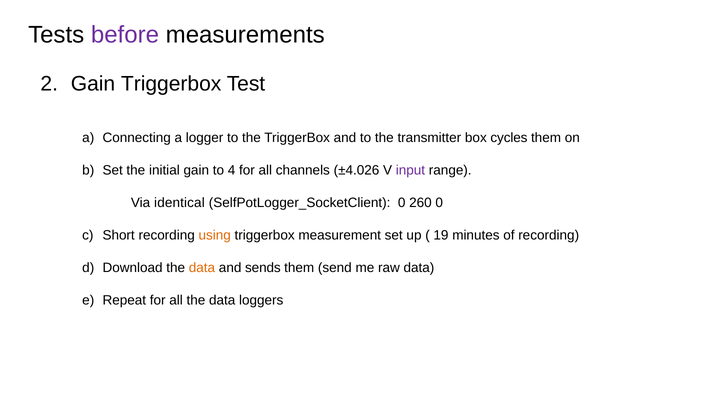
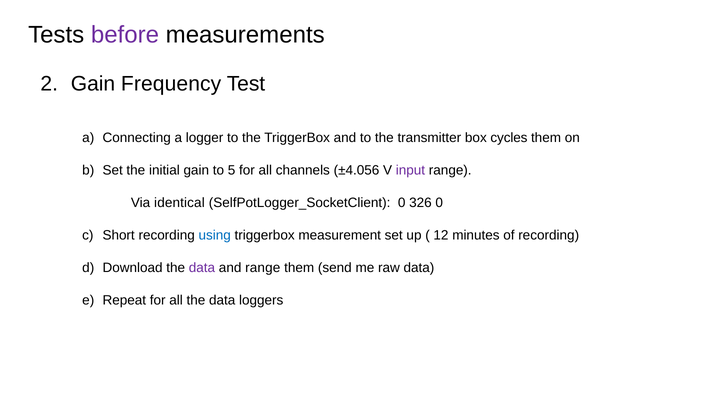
Gain Triggerbox: Triggerbox -> Frequency (171, 84)
4: 4 -> 5 (232, 170)
±4.026: ±4.026 -> ±4.056 (356, 170)
260: 260 -> 326 (420, 203)
using colour: orange -> blue (215, 235)
19: 19 -> 12 (441, 235)
data colour: orange -> purple (202, 268)
and sends: sends -> range (263, 268)
